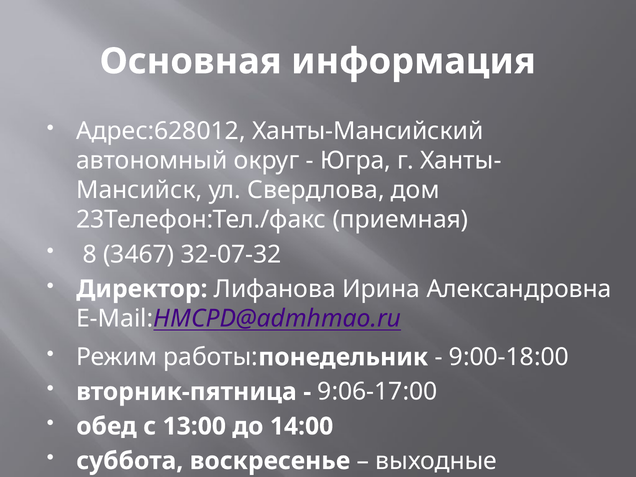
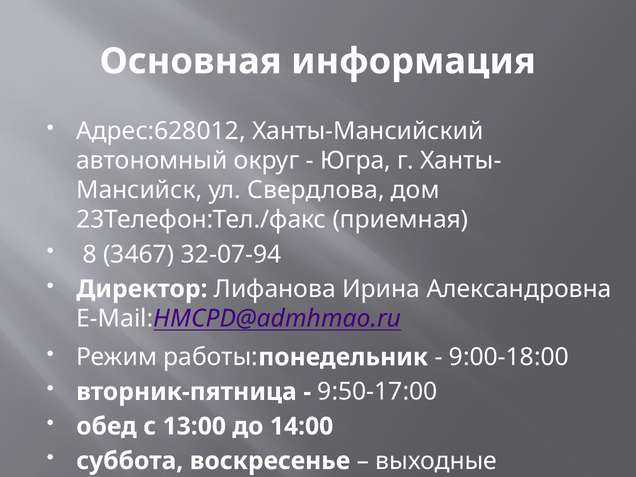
32-07-32: 32-07-32 -> 32-07-94 (231, 254)
9:06-17:00: 9:06-17:00 -> 9:50-17:00 (377, 392)
